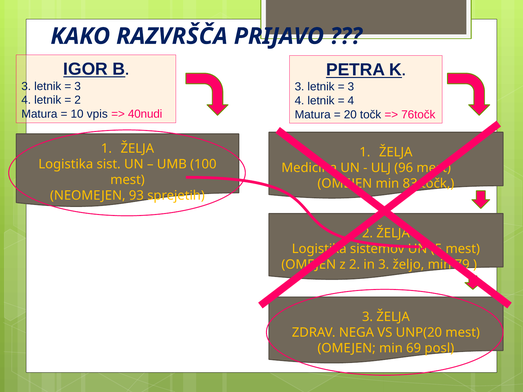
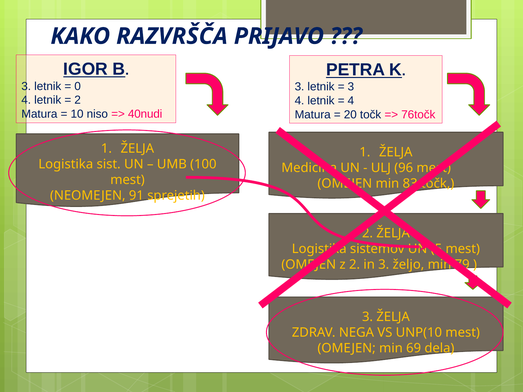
3: 3 -> 0 (78, 86)
vpis: vpis -> niso (97, 114)
93: 93 -> 91 (136, 196)
UNP(20: UNP(20 -> UNP(10 (419, 333)
posl: posl -> dela (439, 348)
